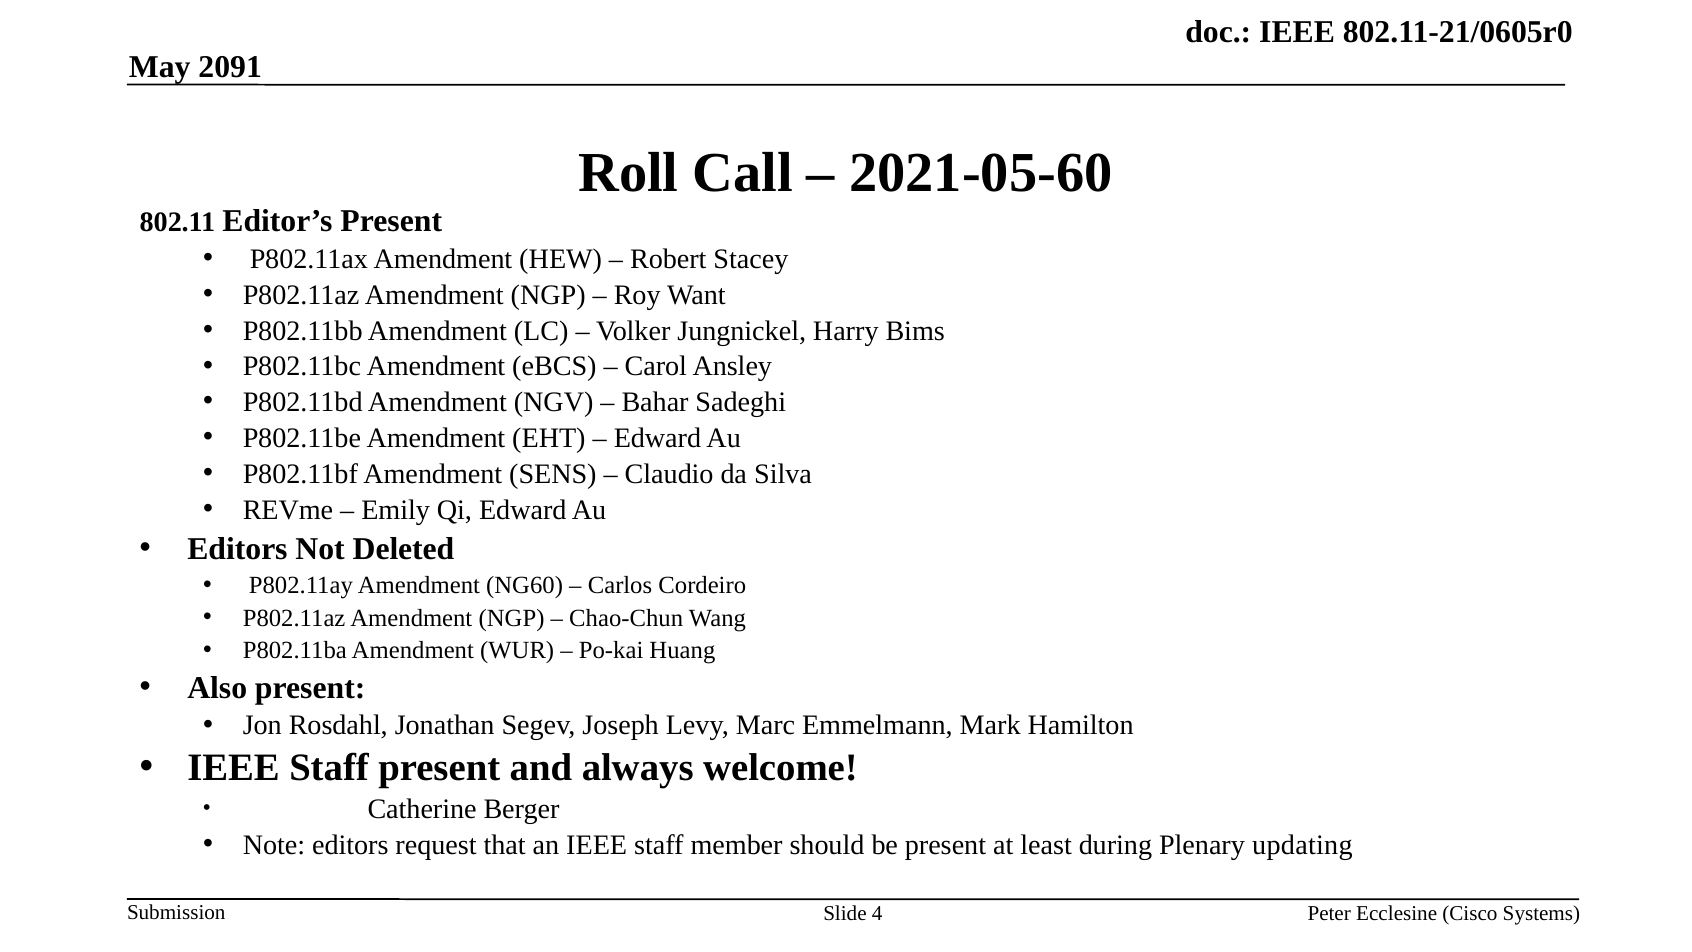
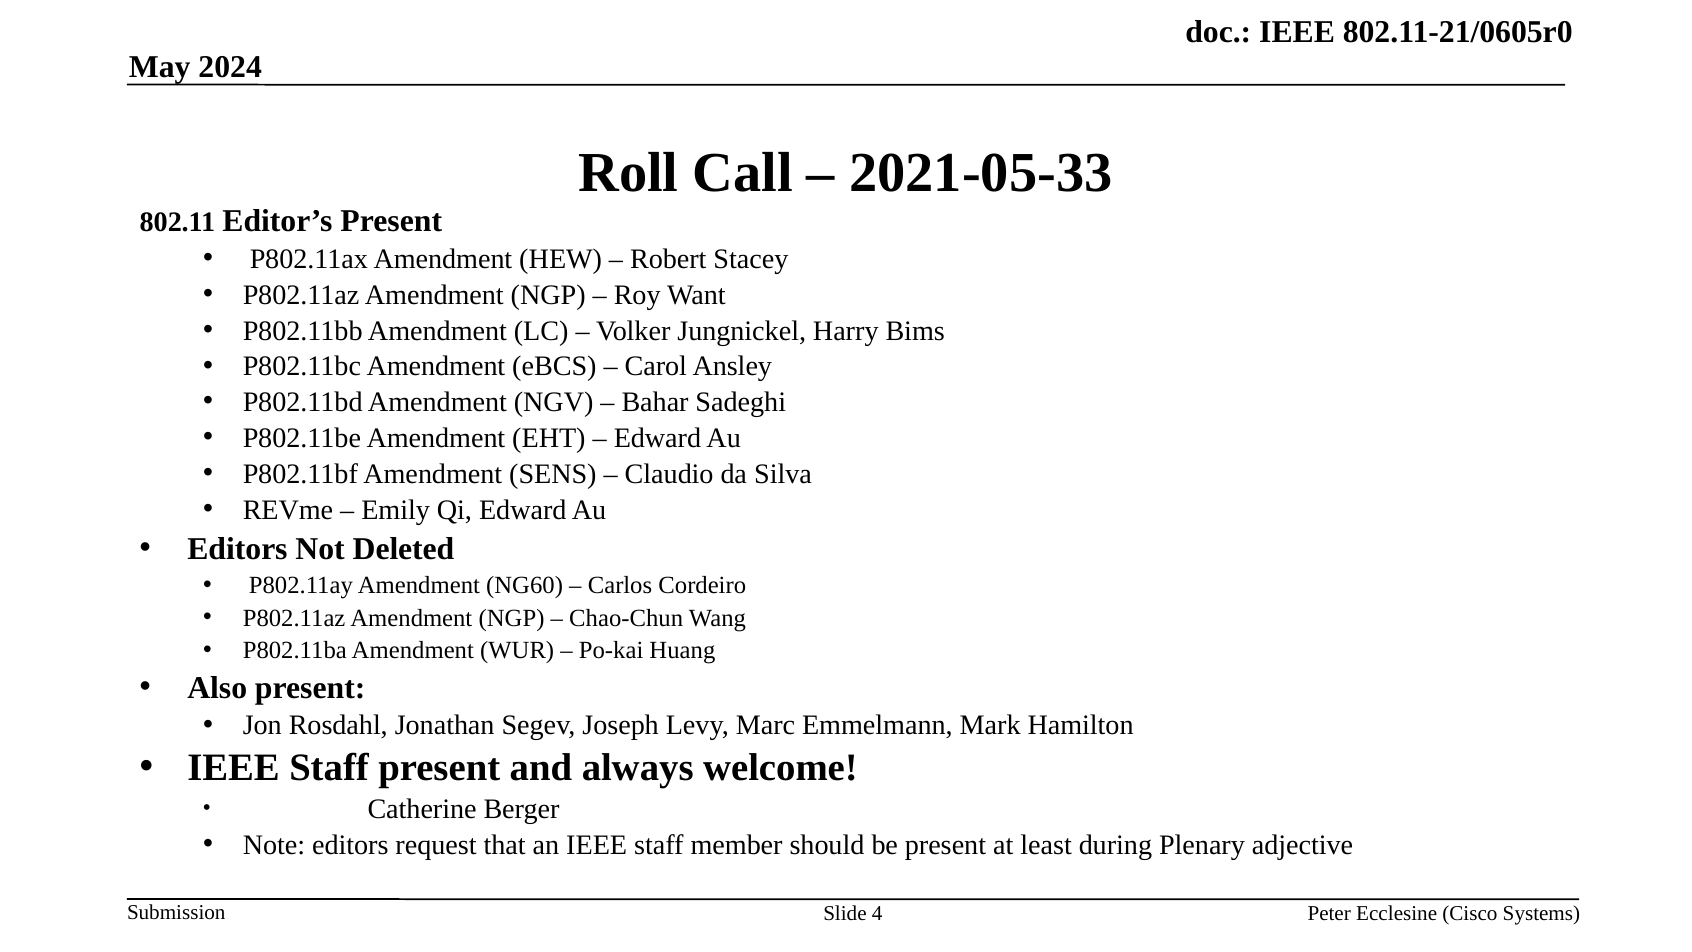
2091: 2091 -> 2024 (230, 67)
2021-05-60: 2021-05-60 -> 2021-05-33 (981, 173)
updating: updating -> adjective (1303, 845)
